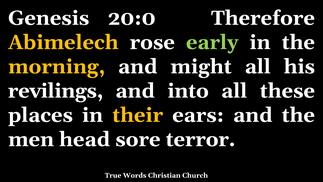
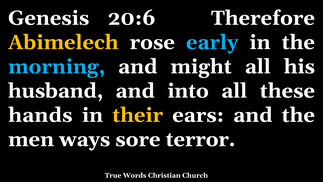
20:0: 20:0 -> 20:6 (132, 18)
early colour: light green -> light blue (212, 42)
morning colour: yellow -> light blue (57, 67)
revilings: revilings -> husband (56, 91)
places: places -> hands (40, 115)
head: head -> ways (85, 139)
